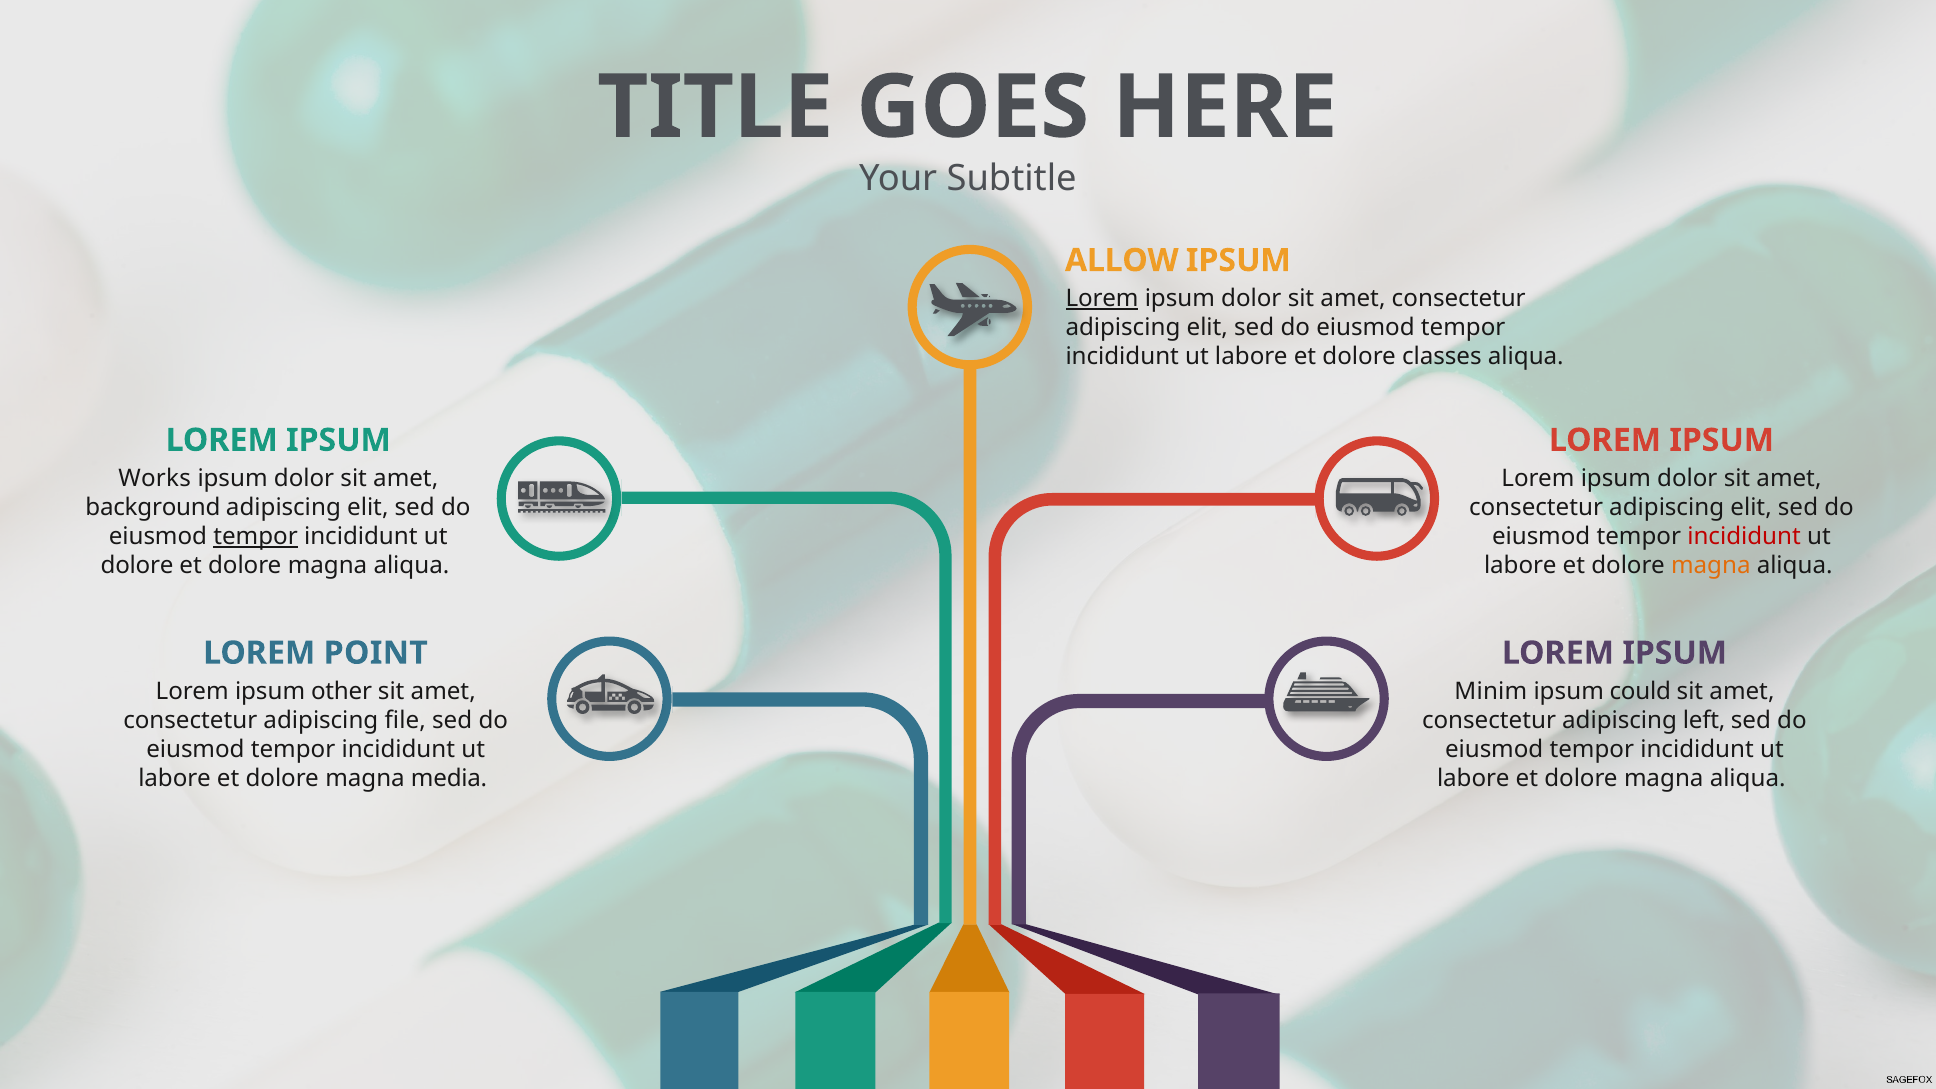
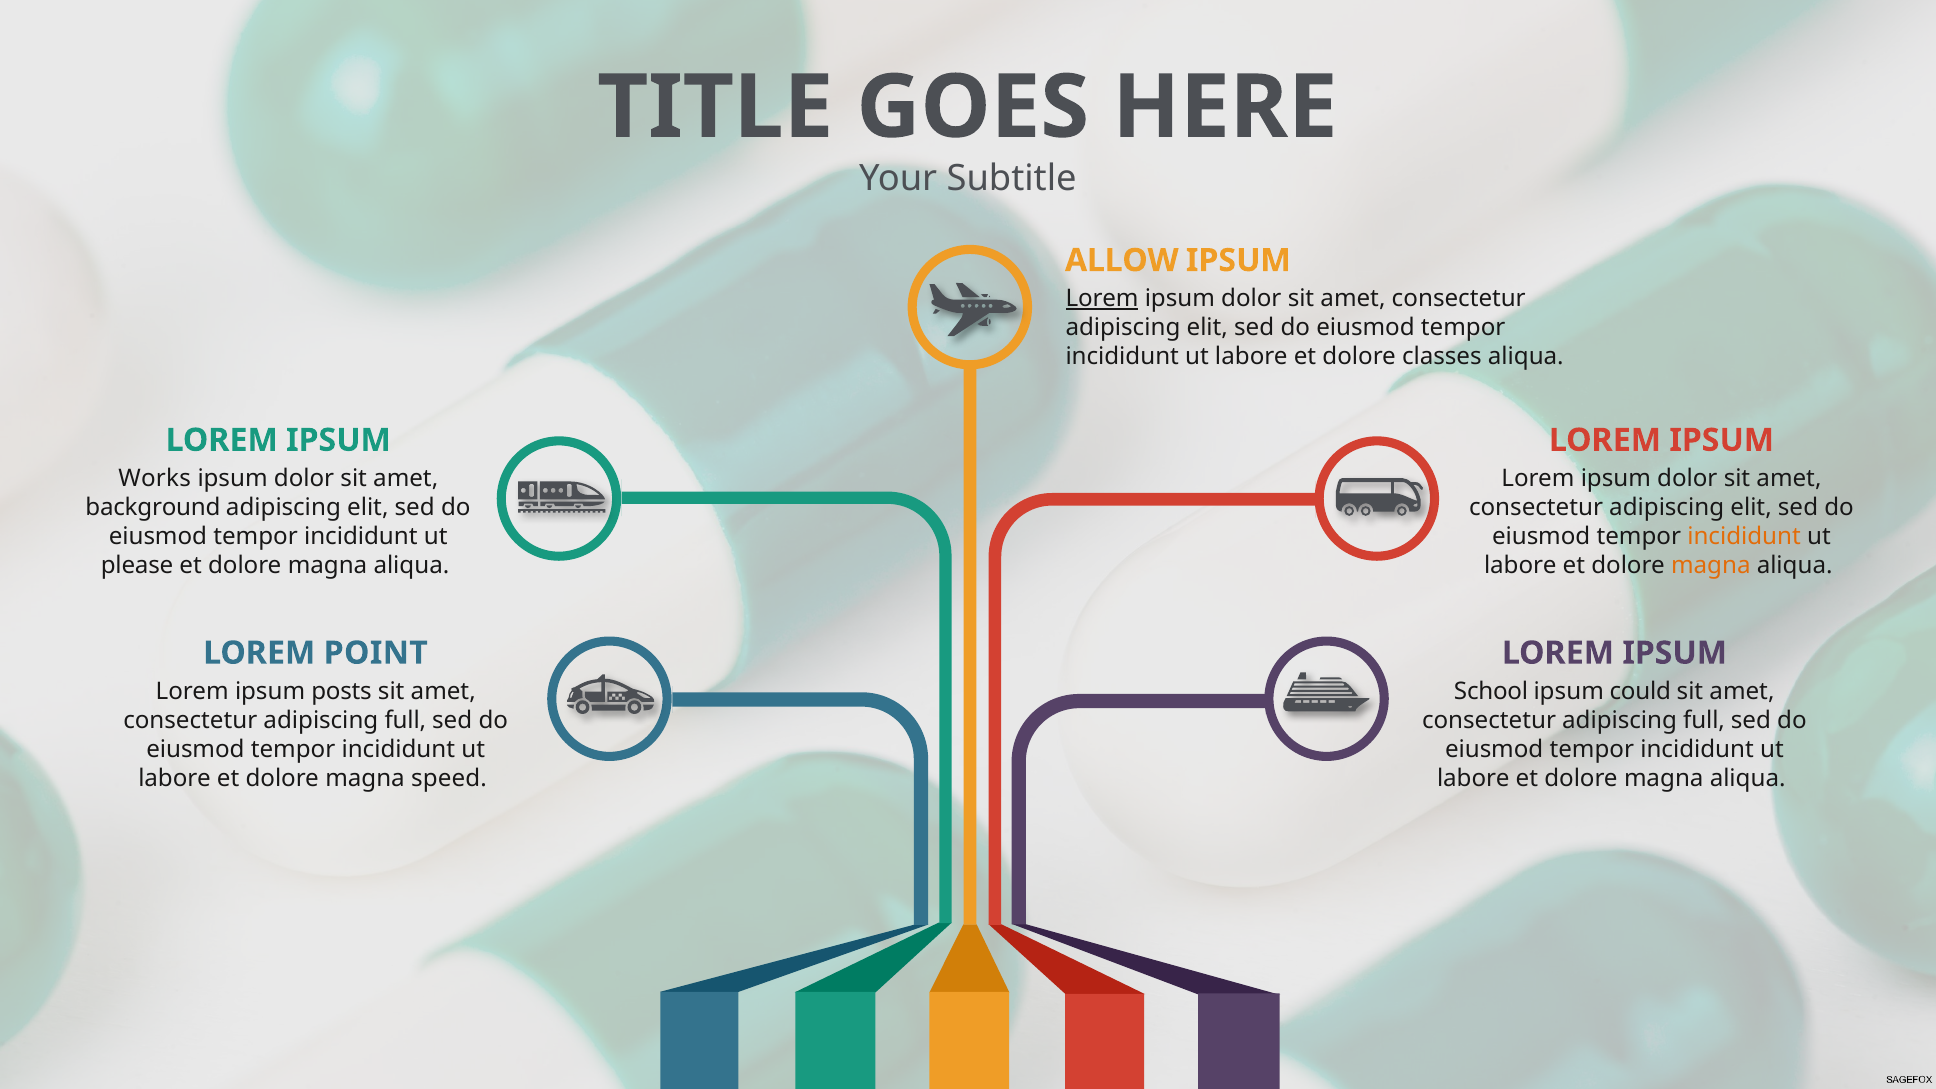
tempor underline: present -> none (256, 536)
incididunt colour: red -> orange (1744, 536)
dolore: dolore -> please (137, 565)
other: other -> posts (342, 691)
Minim: Minim -> School (1491, 691)
file: file -> full (405, 720)
left: left -> full (1704, 720)
media: media -> speed (449, 778)
